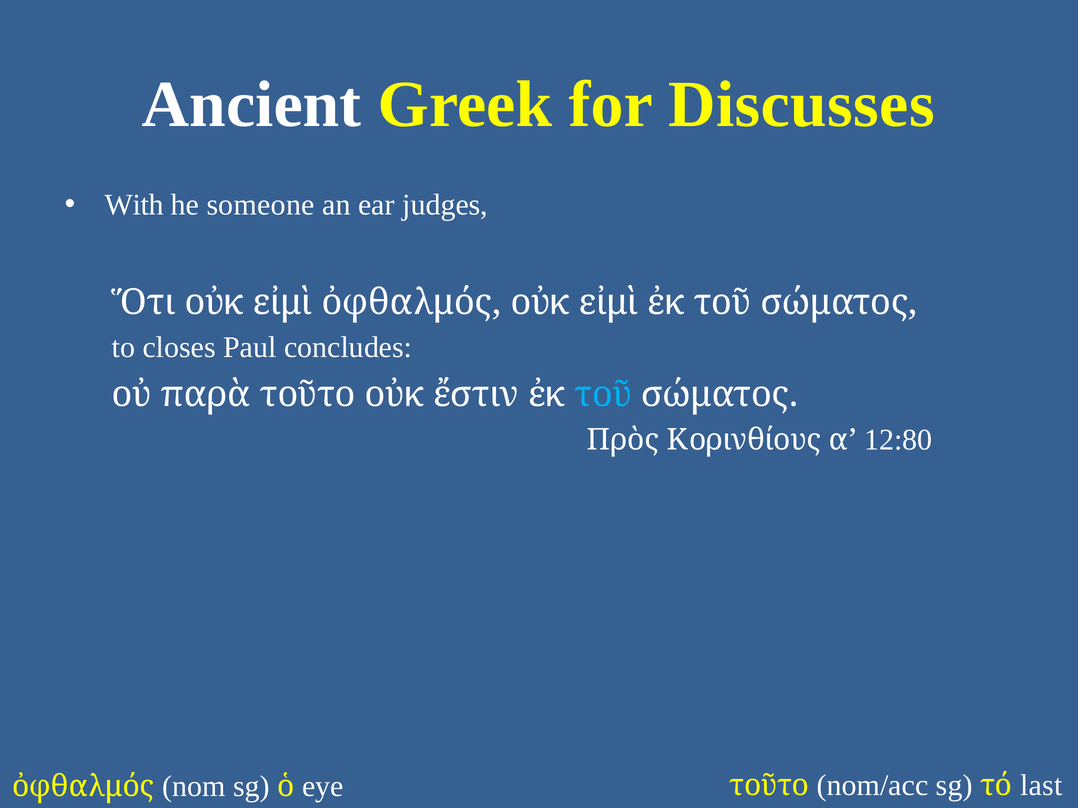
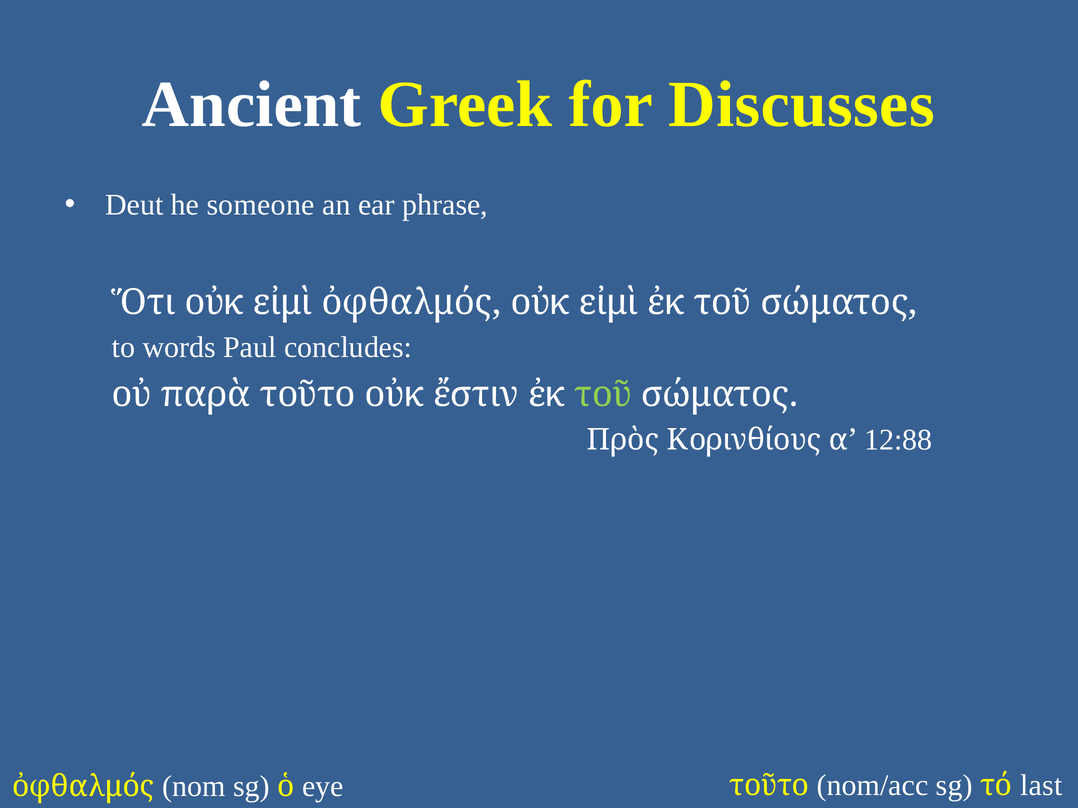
With: With -> Deut (134, 205)
judges: judges -> phrase (445, 205)
closes: closes -> words (179, 348)
τοῦ colour: light blue -> light green (603, 395)
12:80: 12:80 -> 12:88 (898, 440)
